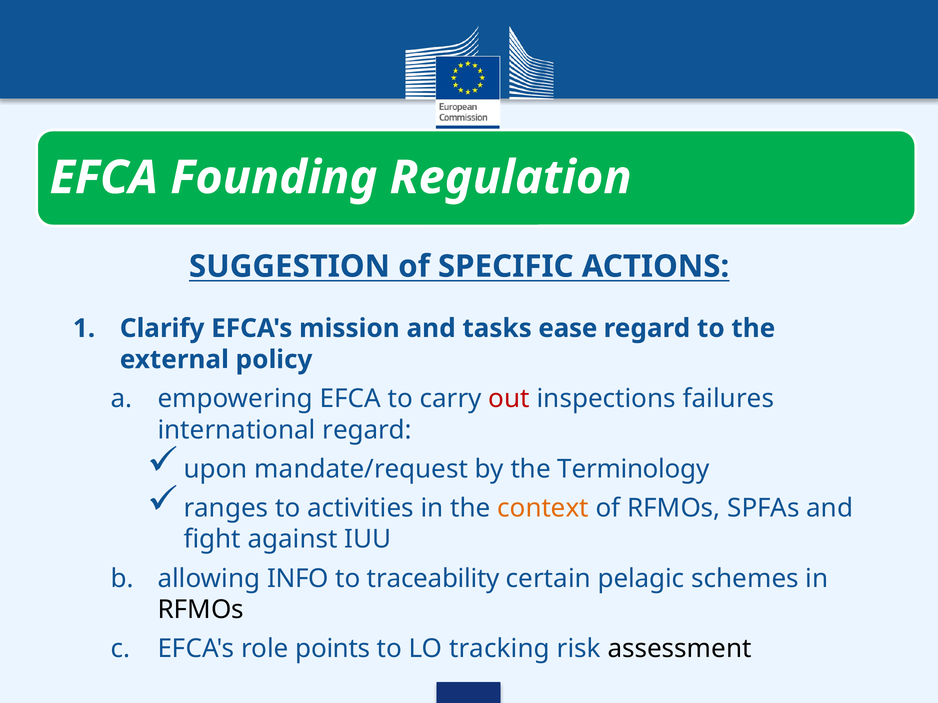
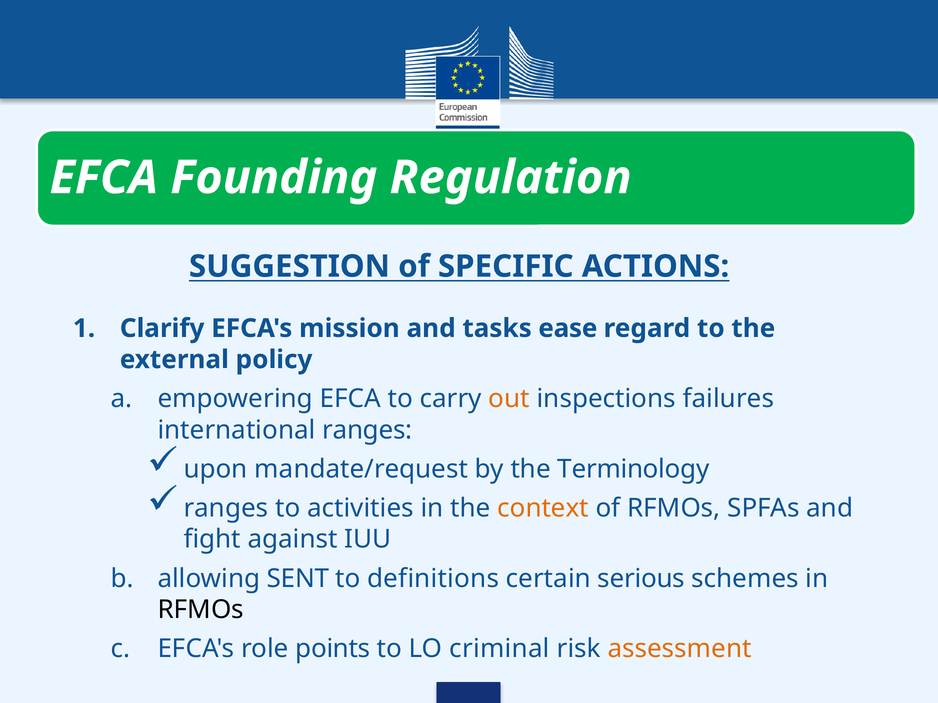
out colour: red -> orange (509, 399)
international regard: regard -> ranges (367, 430)
INFO: INFO -> SENT (298, 579)
traceability: traceability -> definitions (433, 579)
pelagic: pelagic -> serious (641, 579)
tracking: tracking -> criminal (499, 649)
assessment colour: black -> orange (680, 649)
